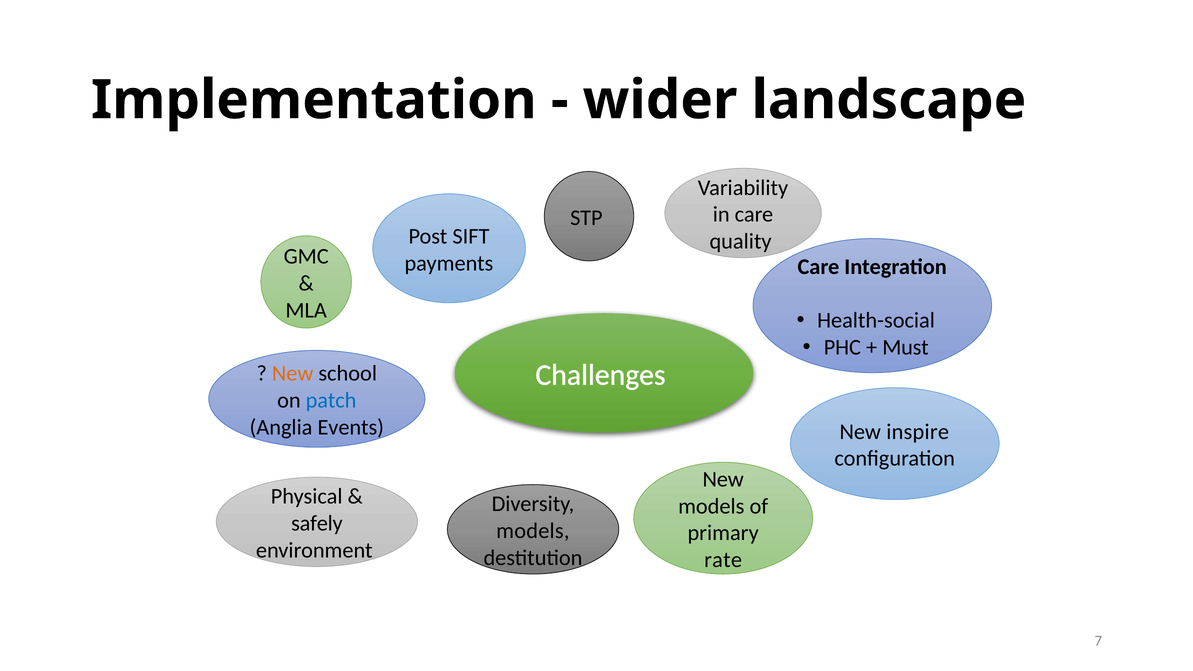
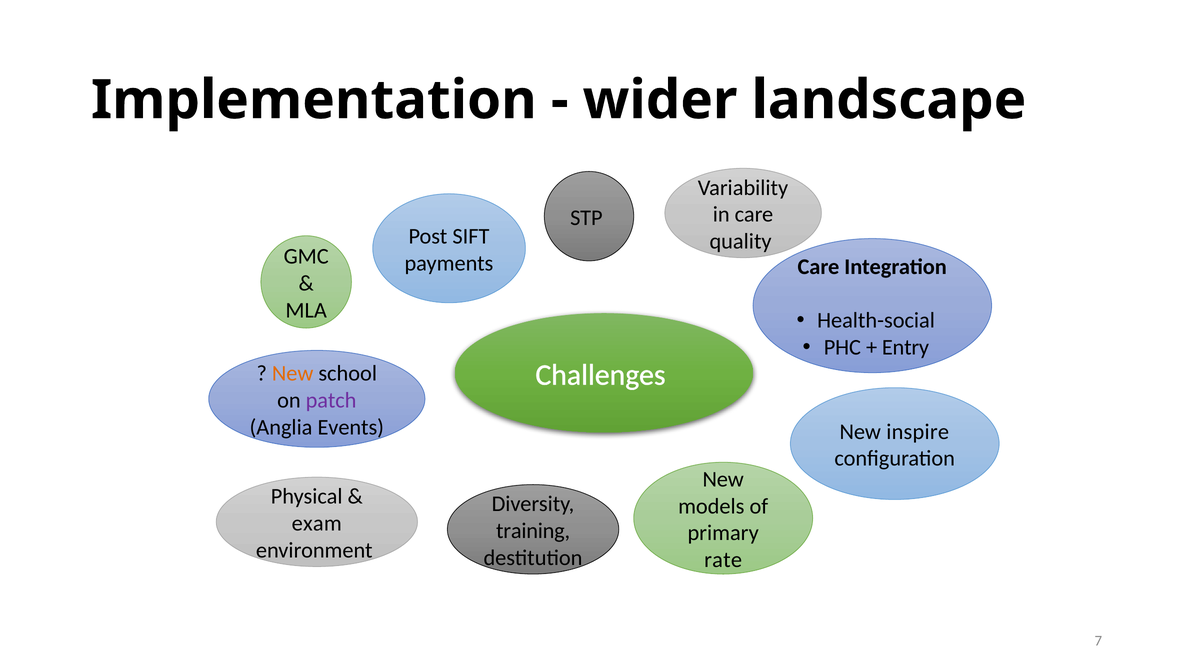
Must: Must -> Entry (905, 347)
patch colour: blue -> purple (331, 400)
safely: safely -> exam (317, 523)
models: models -> training (533, 531)
